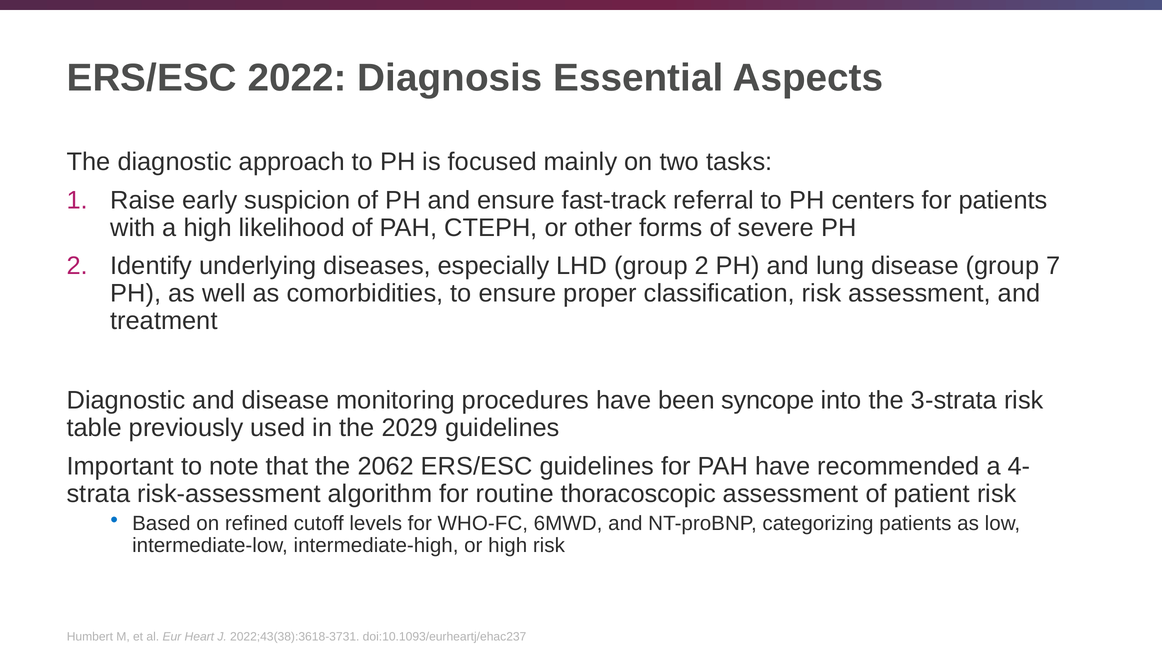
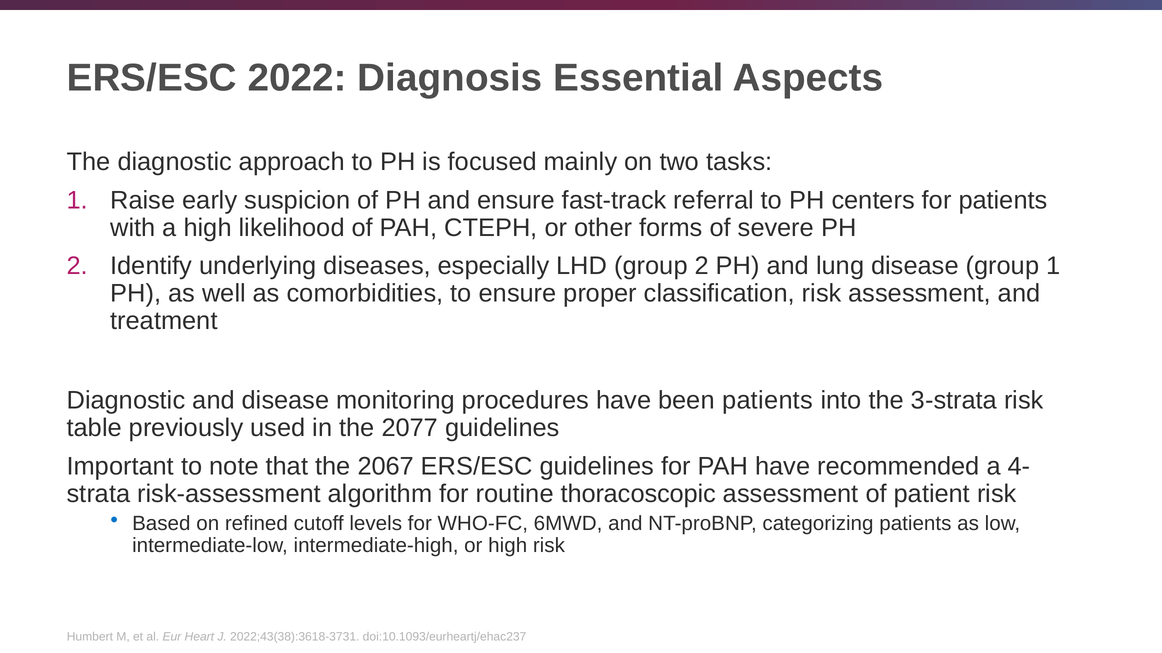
group 7: 7 -> 1 (1053, 266)
been syncope: syncope -> patients (768, 401)
2029: 2029 -> 2077 (410, 428)
2062: 2062 -> 2067 (386, 467)
